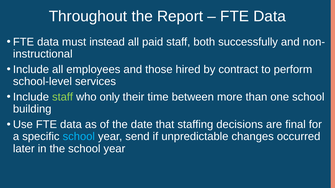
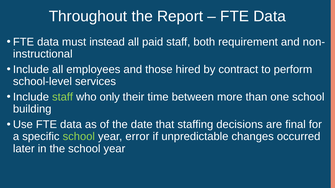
successfully: successfully -> requirement (248, 42)
school colour: light blue -> light green (79, 137)
send: send -> error (137, 137)
